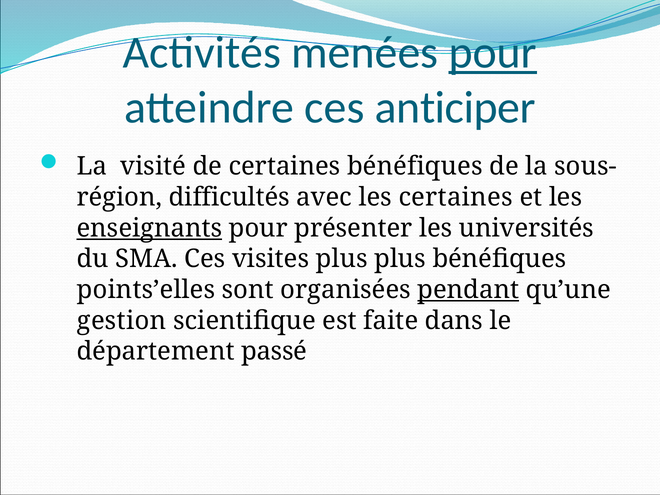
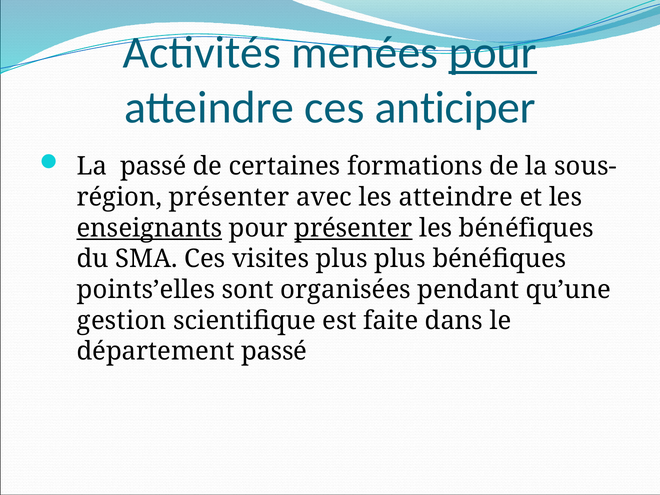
La visité: visité -> passé (153, 166)
certaines bénéfiques: bénéfiques -> formations (415, 166)
difficultés: difficultés -> présenter (229, 197)
les certaines: certaines -> atteindre (456, 197)
présenter underline: none -> present (353, 228)
les universités: universités -> bénéfiques (526, 228)
pendant underline: present -> none (468, 290)
